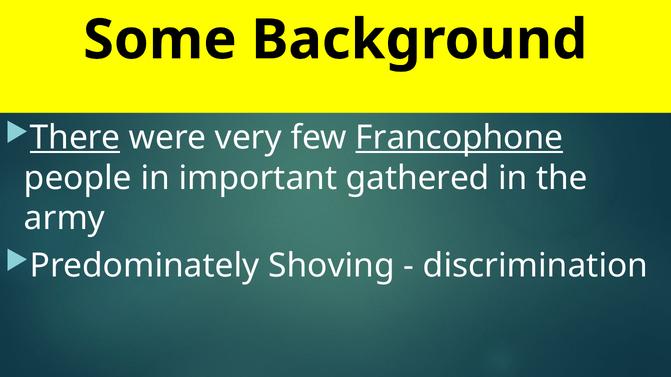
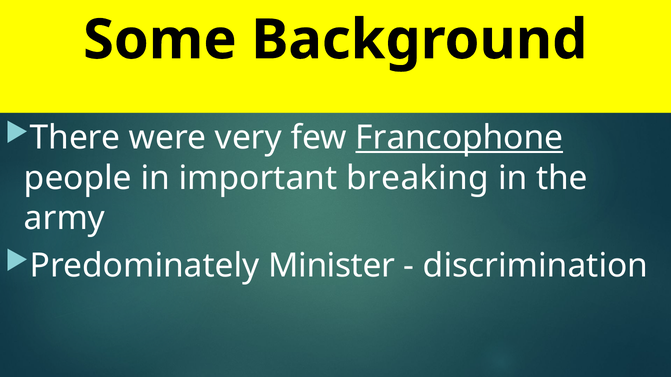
There underline: present -> none (75, 138)
gathered: gathered -> breaking (417, 178)
Shoving: Shoving -> Minister (332, 266)
